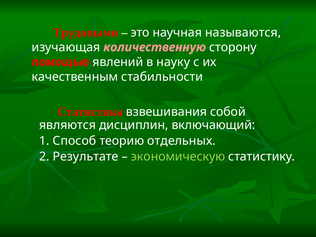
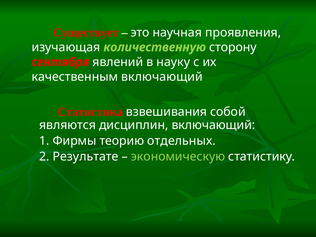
Трудовыми: Трудовыми -> Существует (86, 33)
называются: называются -> проявления (243, 33)
количественную colour: pink -> light green (155, 47)
помощью: помощью -> сентября (61, 62)
качественным стабильности: стабильности -> включающий (162, 77)
Способ: Способ -> Фирмы (75, 141)
